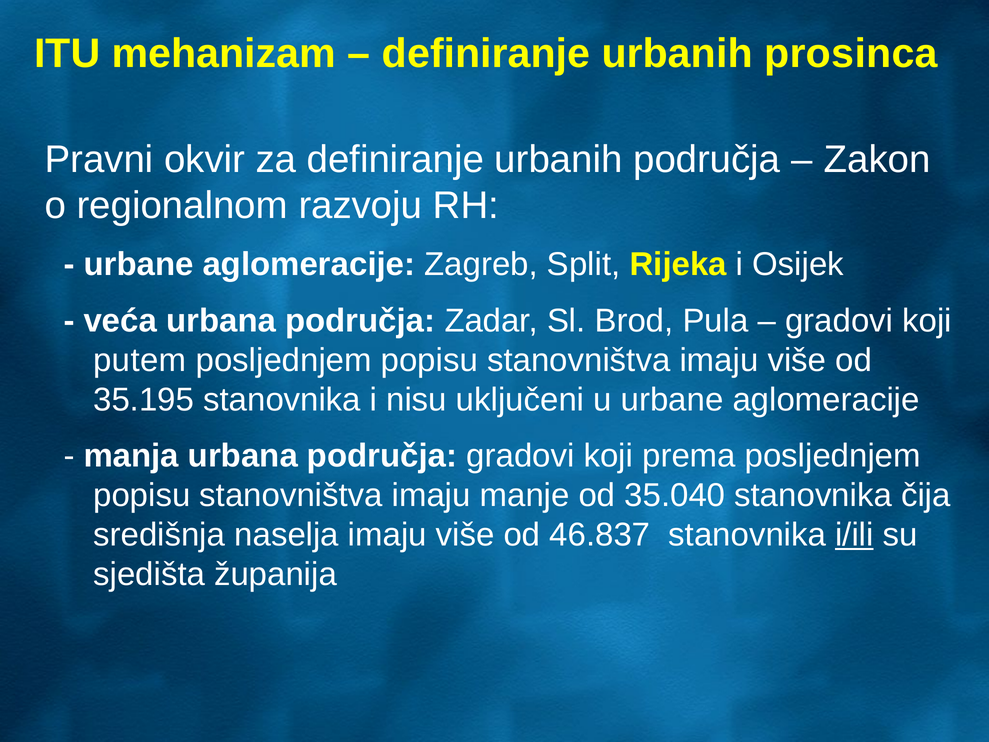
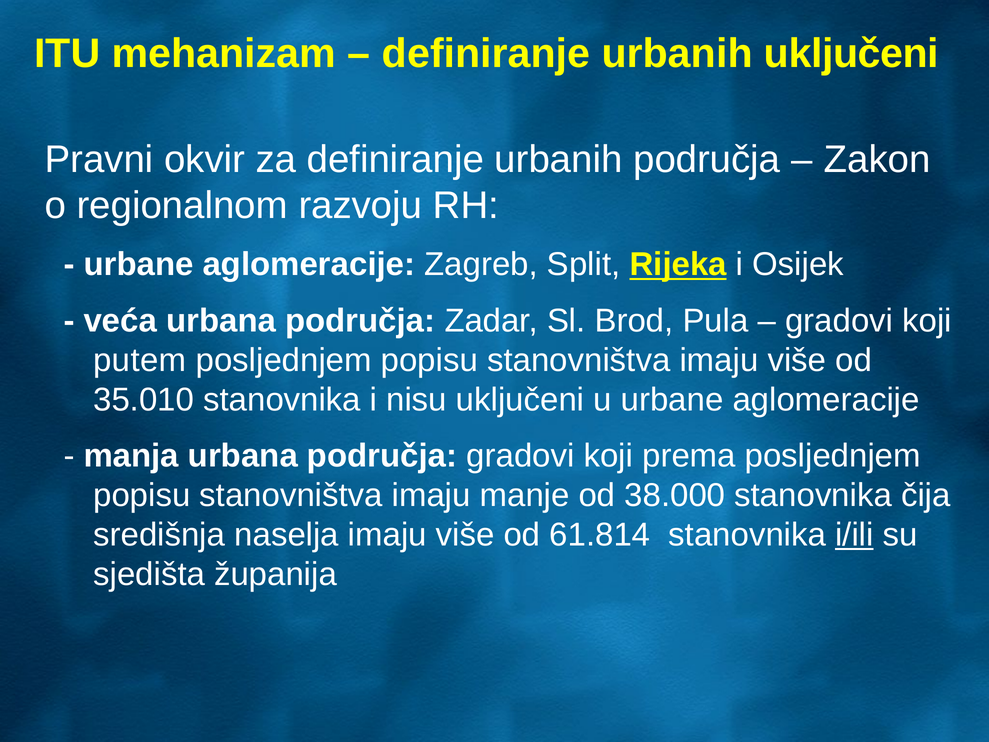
urbanih prosinca: prosinca -> uključeni (851, 54)
Rijeka underline: none -> present (678, 265)
35.195: 35.195 -> 35.010 (144, 400)
35.040: 35.040 -> 38.000 (675, 495)
46.837: 46.837 -> 61.814 (600, 535)
